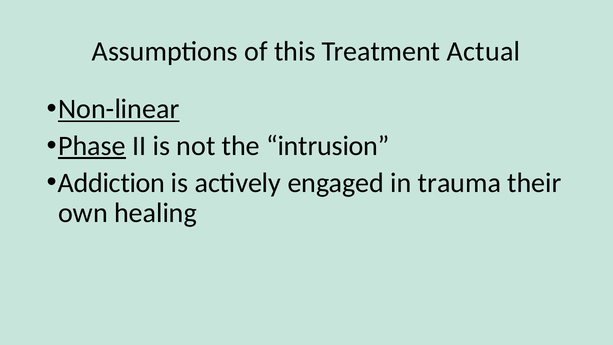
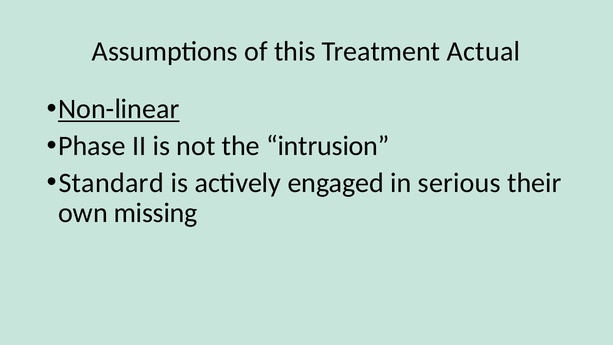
Phase underline: present -> none (92, 146)
Addiction: Addiction -> Standard (111, 183)
trauma: trauma -> serious (459, 183)
healing: healing -> missing (156, 213)
